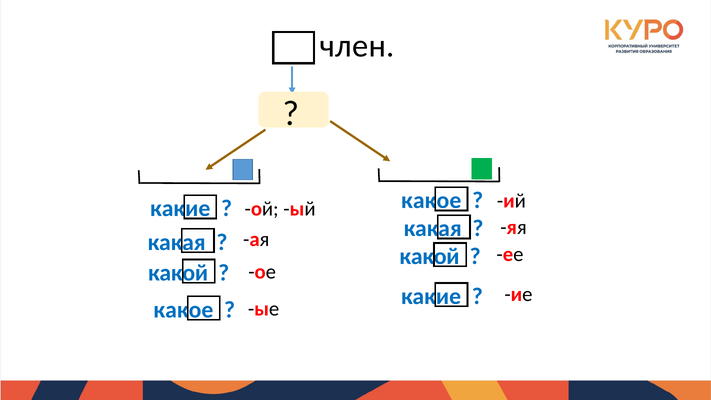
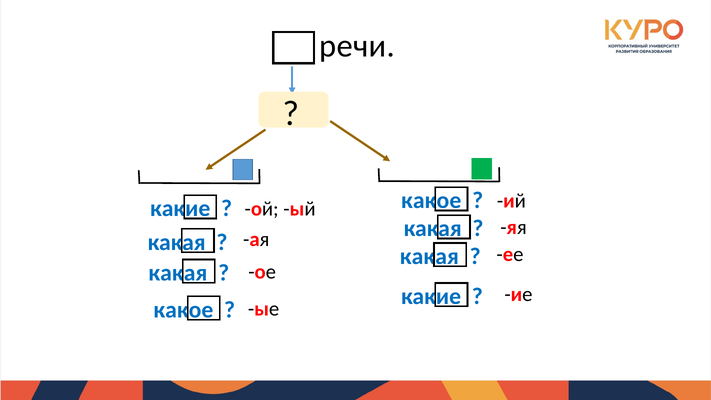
член: член -> речи (357, 46)
какой: какой -> какая (429, 256)
какой: какой -> какая (178, 273)
